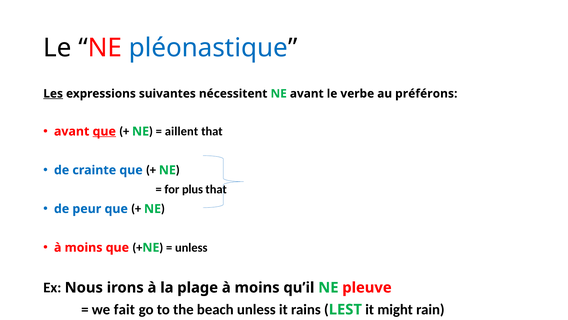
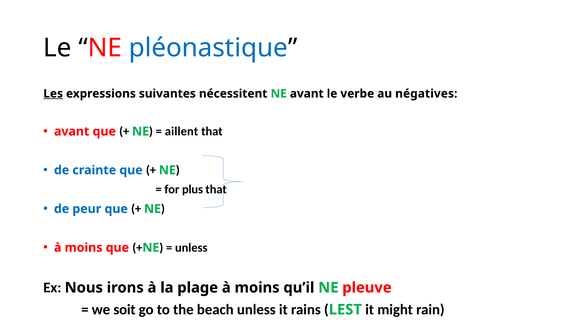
préférons: préférons -> négatives (426, 94)
que underline: present -> none (104, 131)
fait: fait -> soit (124, 309)
